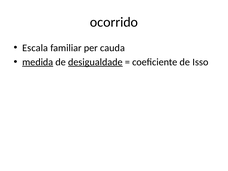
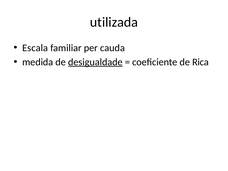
ocorrido: ocorrido -> utilizada (114, 22)
medida underline: present -> none (38, 62)
Isso: Isso -> Rica (201, 62)
